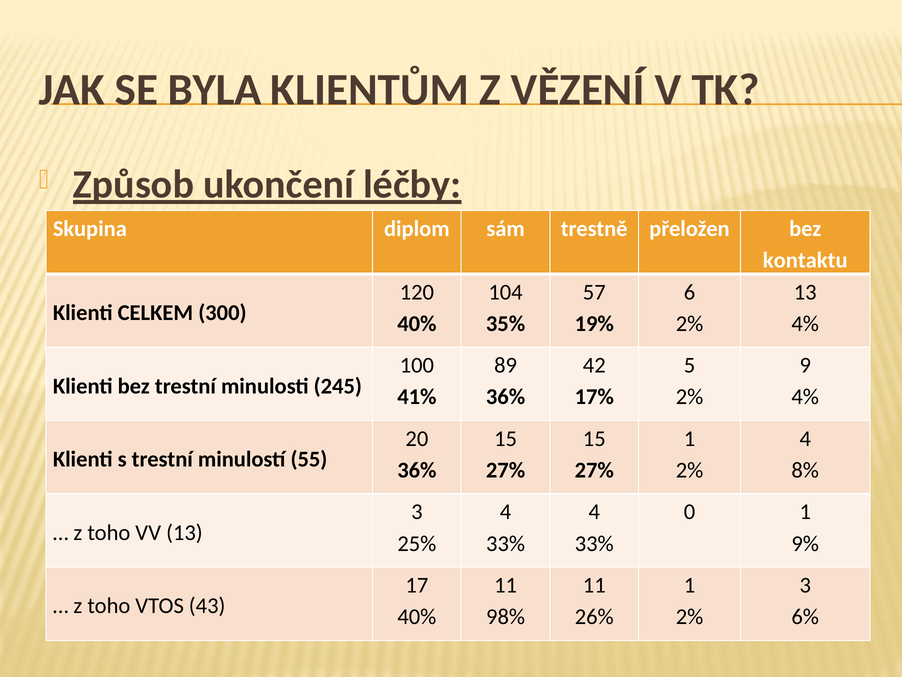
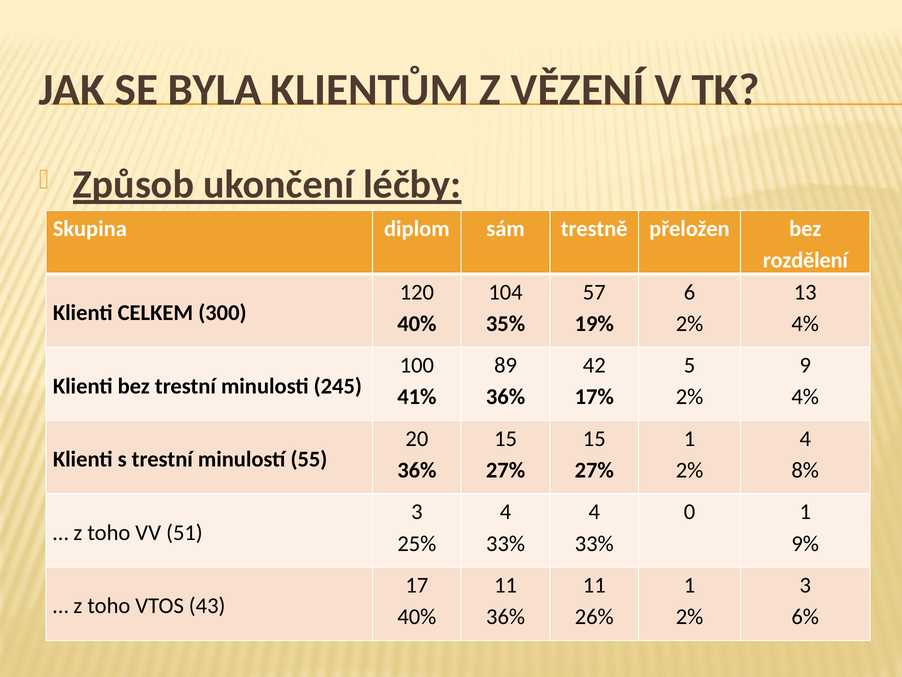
kontaktu: kontaktu -> rozdělení (805, 260)
VV 13: 13 -> 51 (184, 532)
98%: 98% -> 36% (506, 616)
